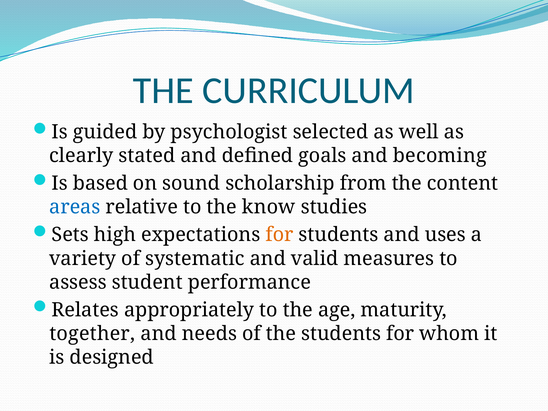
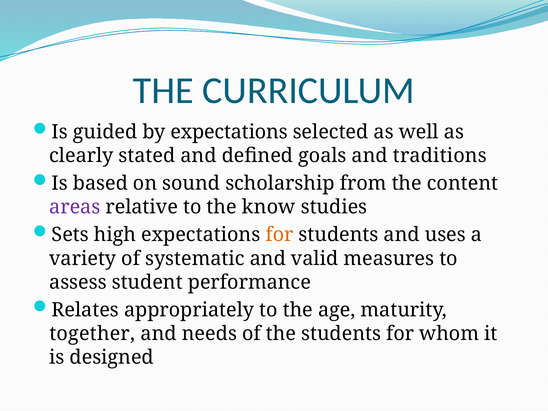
by psychologist: psychologist -> expectations (229, 132)
becoming: becoming -> traditions (440, 156)
areas colour: blue -> purple (75, 207)
